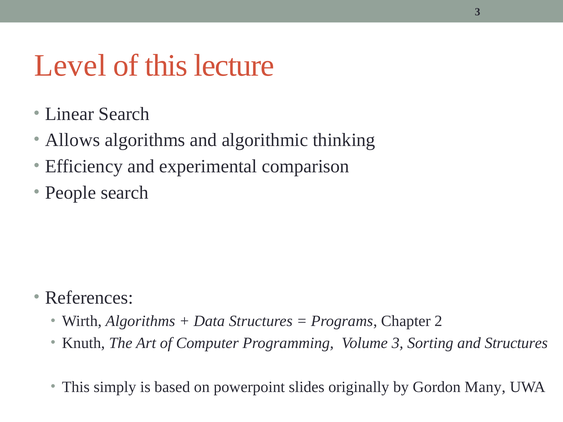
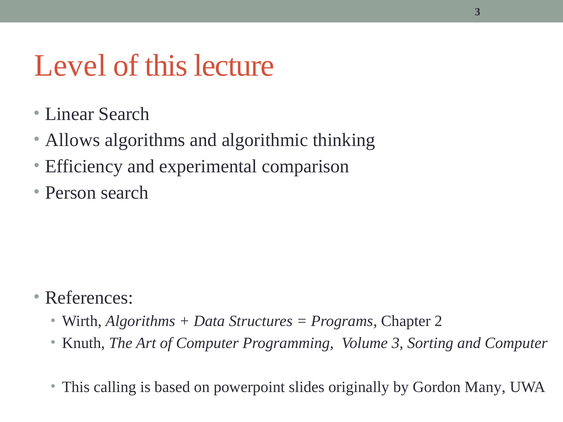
People: People -> Person (71, 193)
and Structures: Structures -> Computer (516, 343)
simply: simply -> calling (115, 387)
